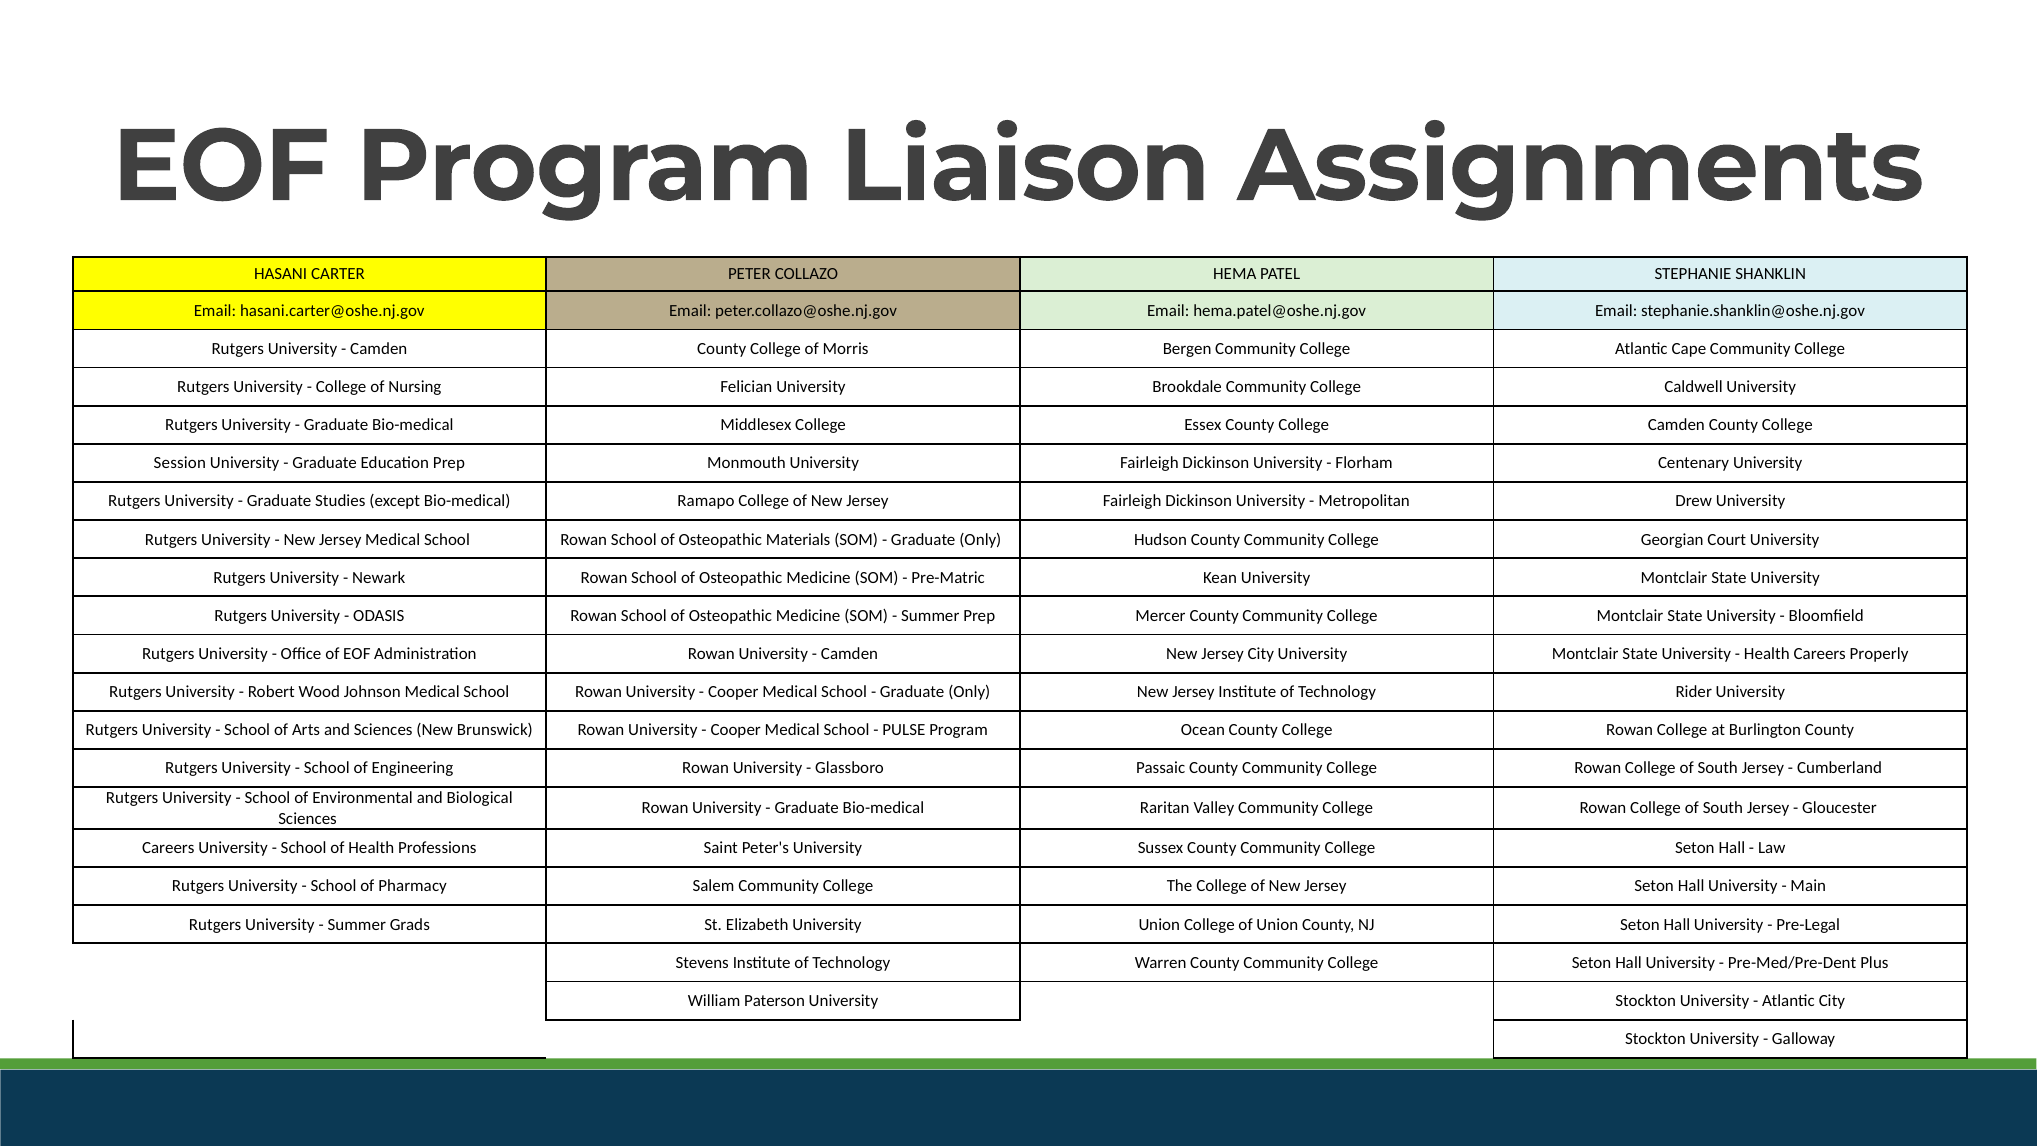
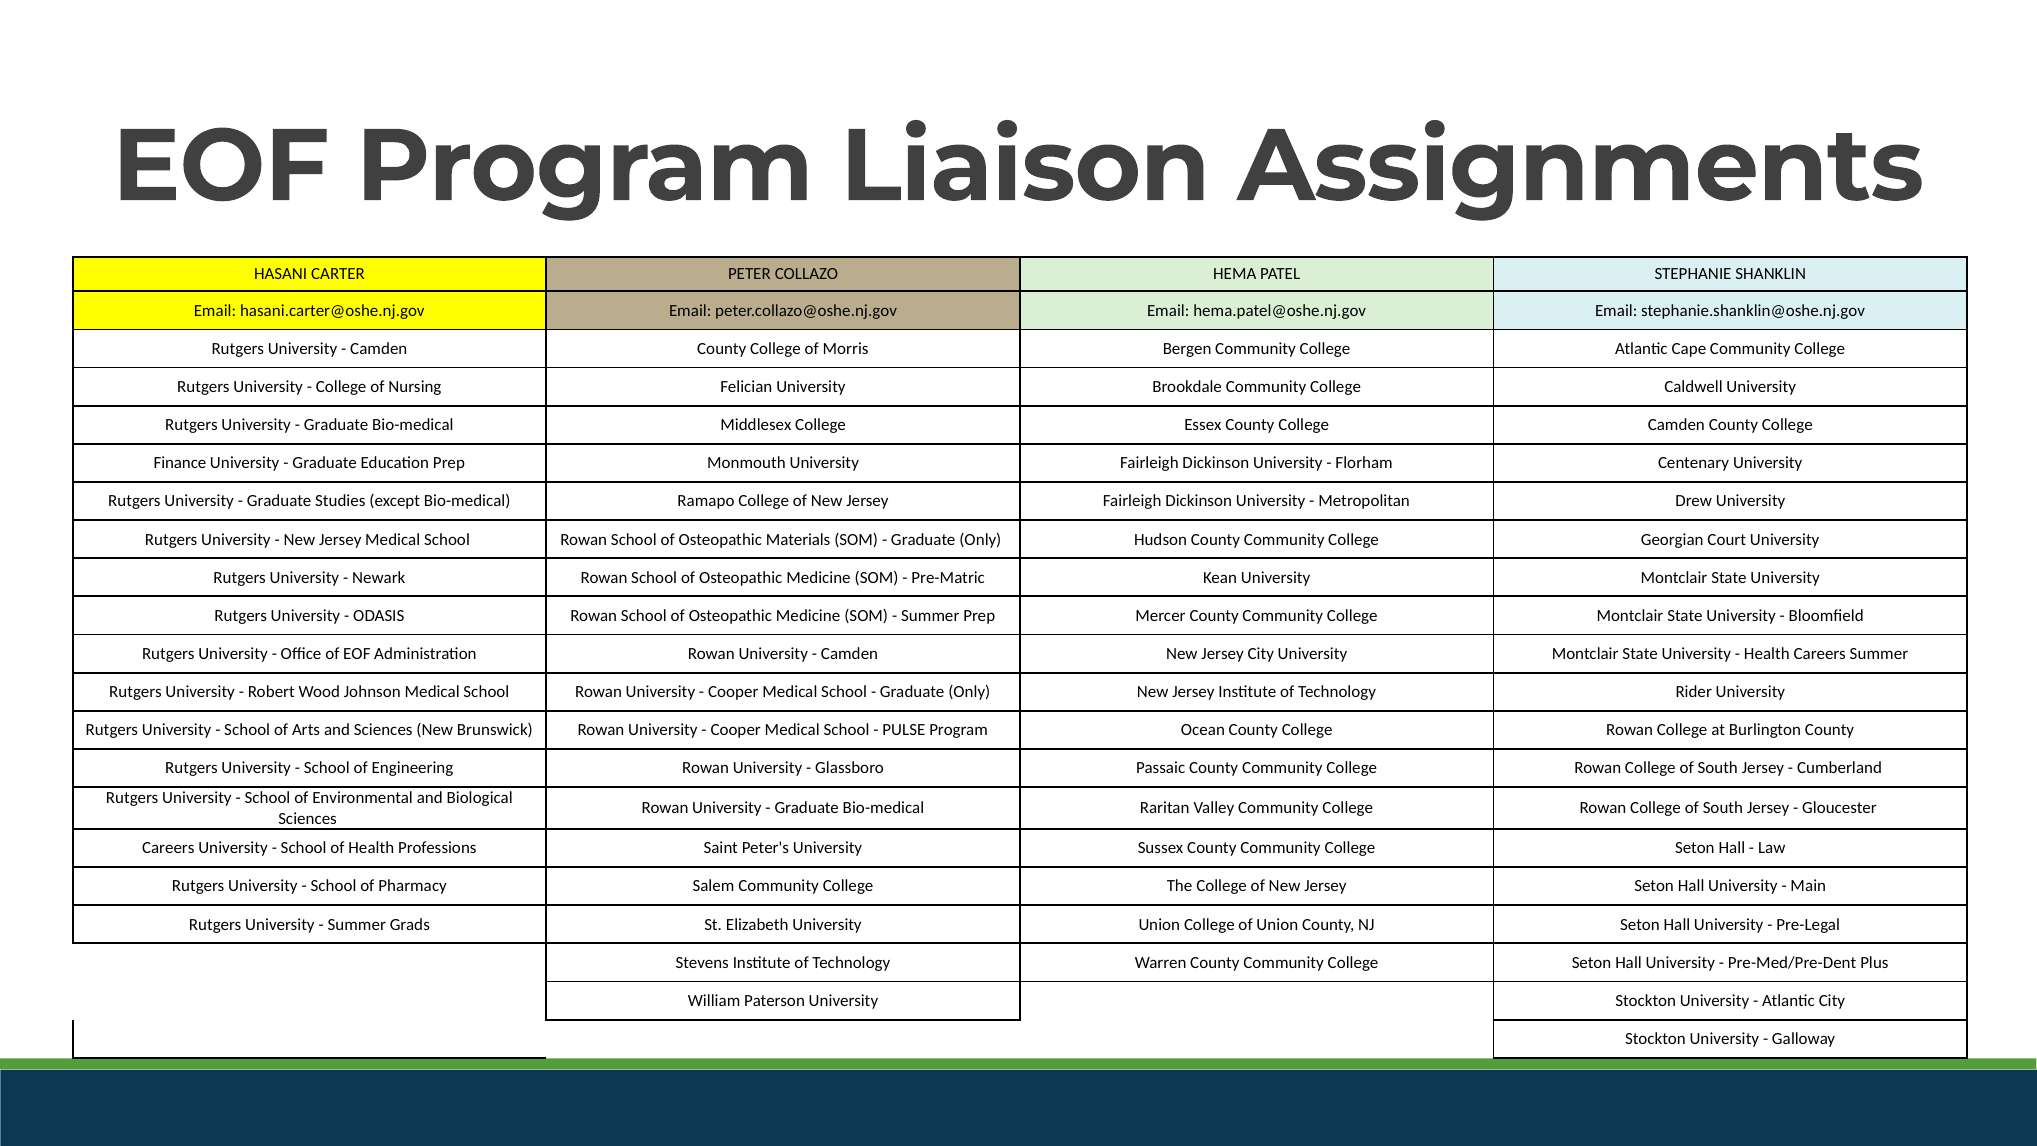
Session: Session -> Finance (180, 463)
Careers Properly: Properly -> Summer (1879, 654)
